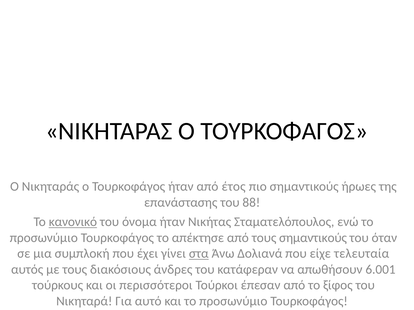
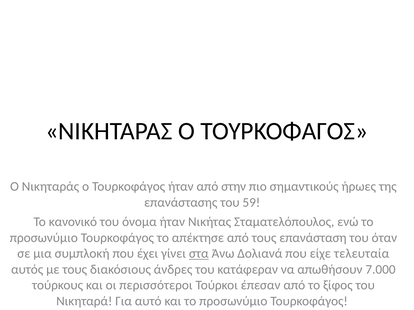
έτος: έτος -> στην (234, 187)
88: 88 -> 59 (251, 203)
κανονικό underline: present -> none (73, 222)
τους σημαντικούς: σημαντικούς -> επανάσταση (313, 238)
6.001: 6.001 -> 7.000 (381, 270)
